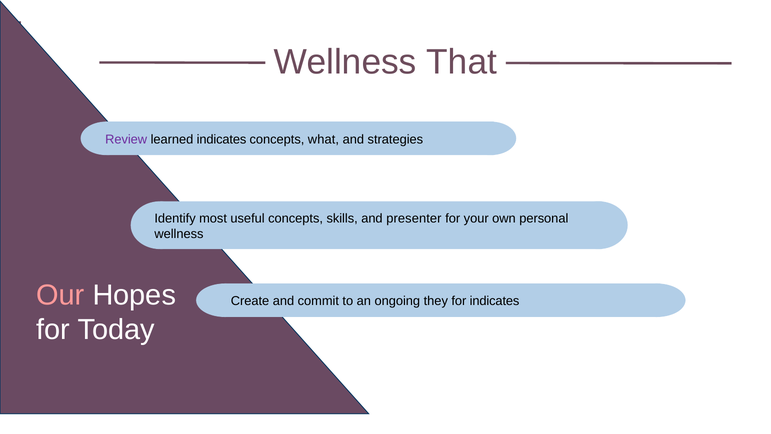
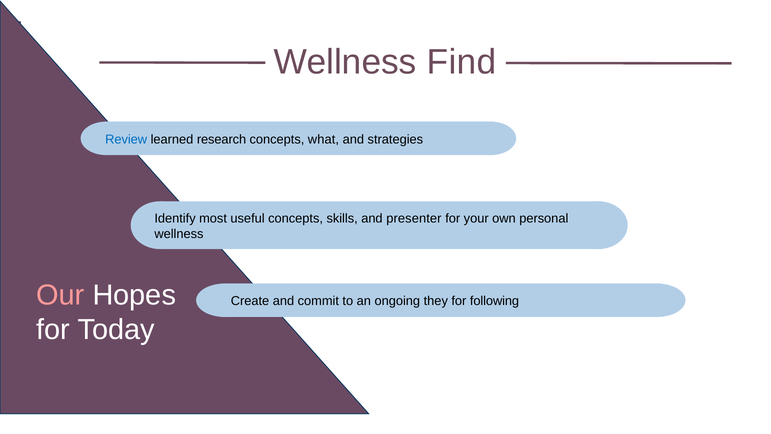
That: That -> Find (462, 62)
Review colour: purple -> blue (126, 139)
learned indicates: indicates -> research (222, 139)
for indicates: indicates -> following (495, 301)
